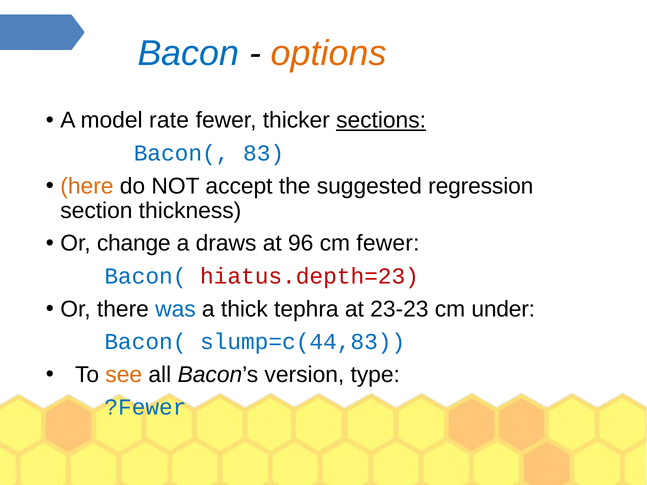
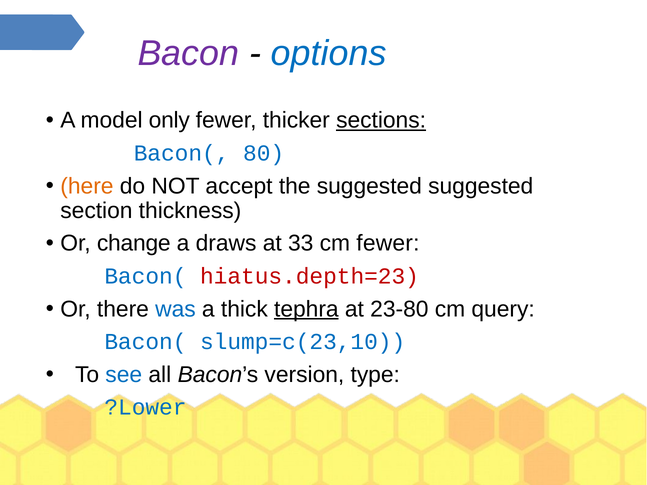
Bacon colour: blue -> purple (188, 53)
options colour: orange -> blue (329, 53)
rate: rate -> only (169, 120)
83: 83 -> 80 (264, 153)
suggested regression: regression -> suggested (481, 186)
96: 96 -> 33 (301, 244)
tephra underline: none -> present (306, 309)
23-23: 23-23 -> 23-80 (399, 309)
under: under -> query (503, 309)
slump=c(44,83: slump=c(44,83 -> slump=c(23,10 (303, 342)
see colour: orange -> blue (124, 375)
?Fewer: ?Fewer -> ?Lower (145, 408)
